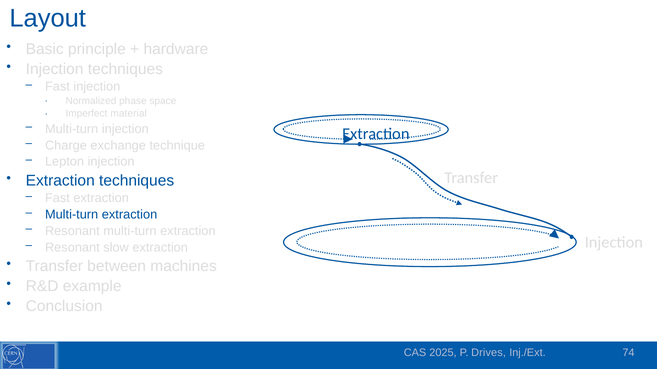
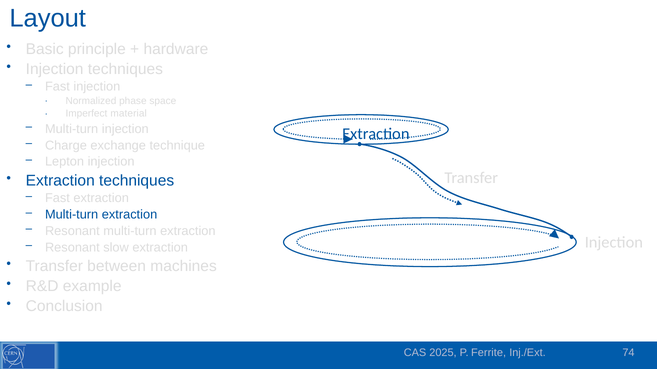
Drives: Drives -> Ferrite (489, 353)
